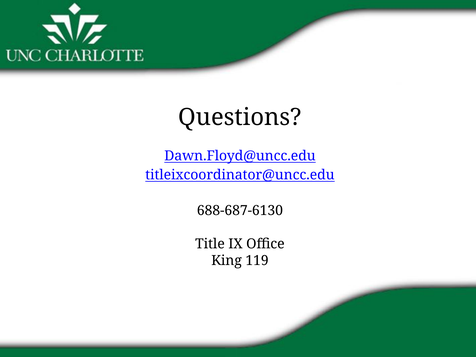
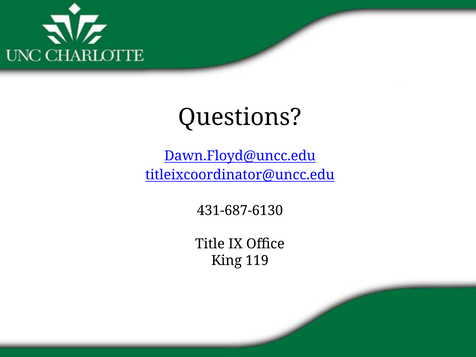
688-687-6130: 688-687-6130 -> 431-687-6130 (240, 210)
